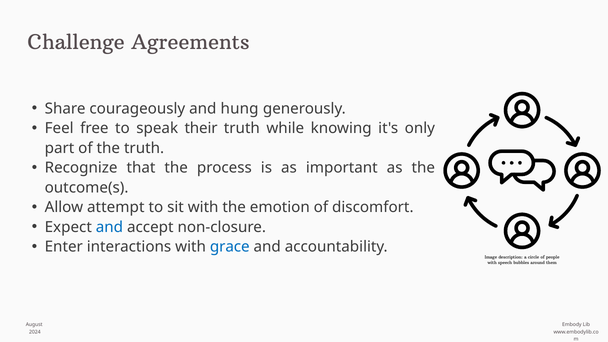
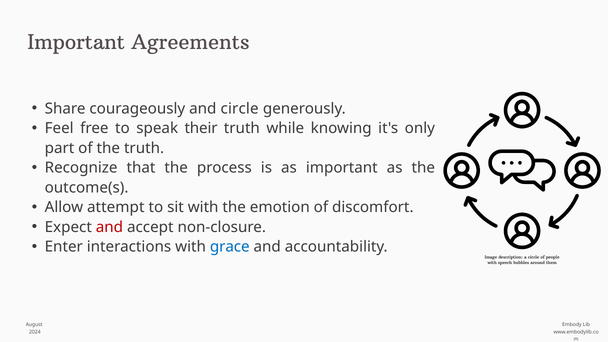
Challenge: Challenge -> Important (76, 42)
and hung: hung -> circle (240, 109)
and colour: blue -> red (109, 227)
